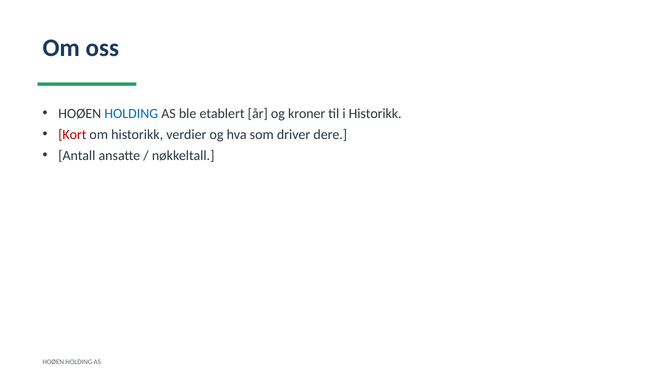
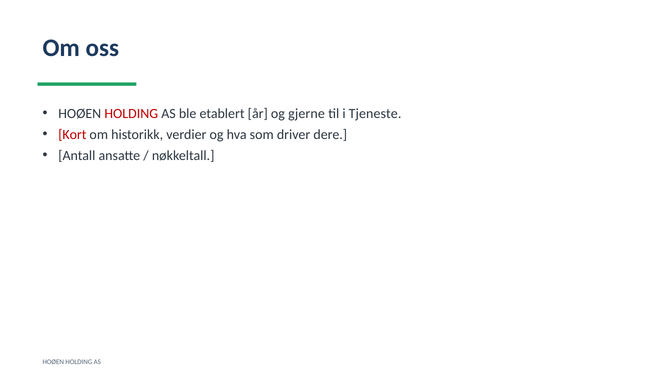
HOLDING colour: blue -> red (131, 113)
kroner: kroner -> gjerne (307, 113)
i Historikk: Historikk -> Tjeneste (375, 113)
